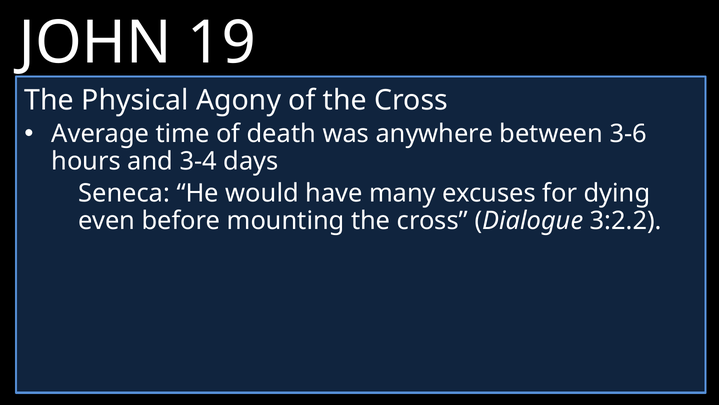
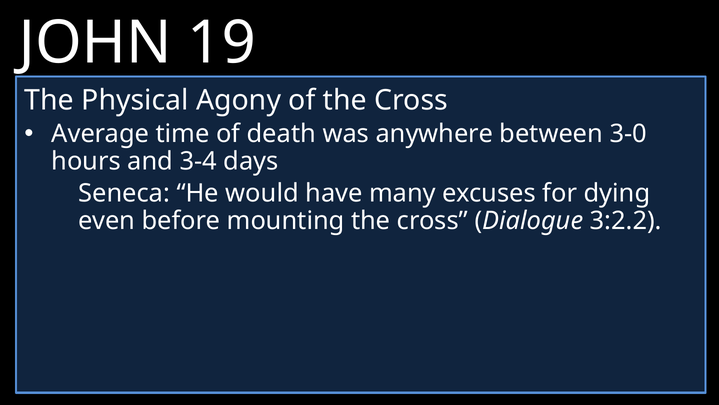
3-6: 3-6 -> 3-0 (628, 134)
